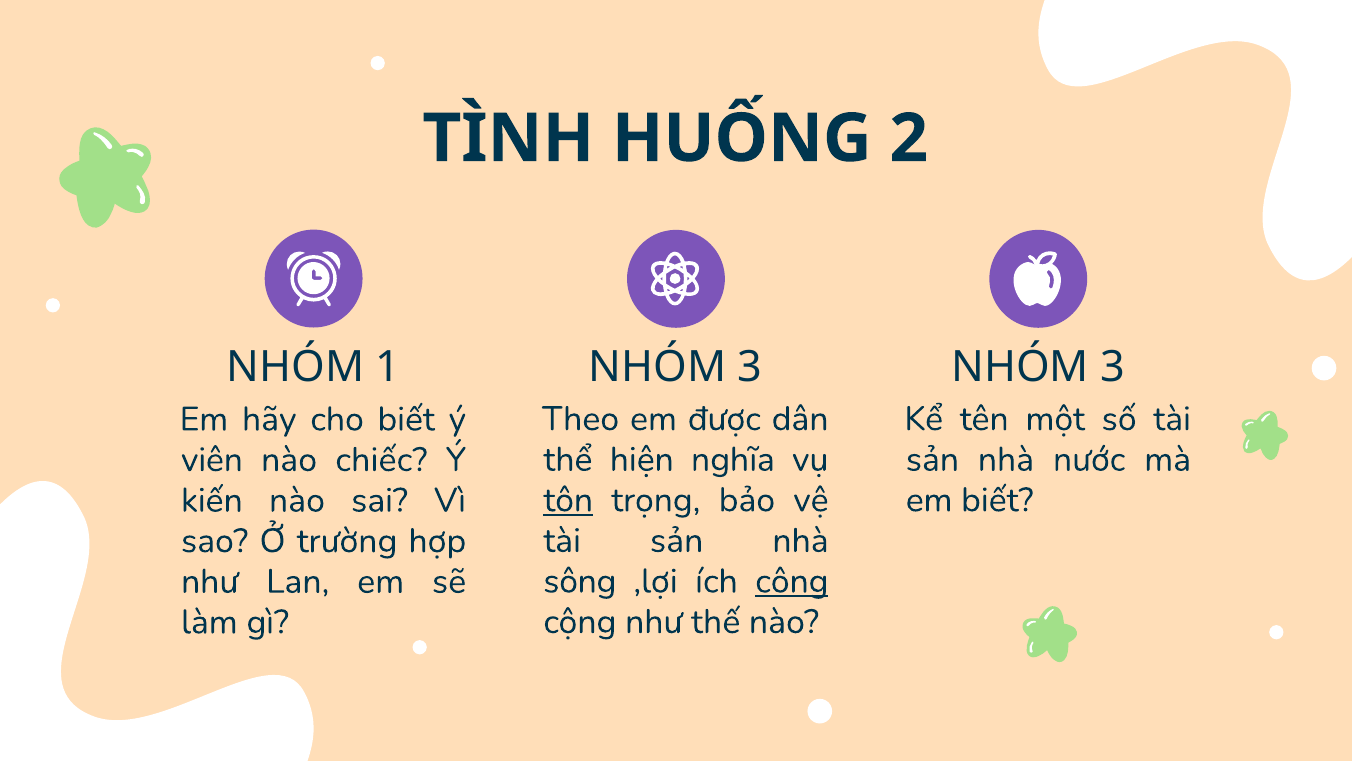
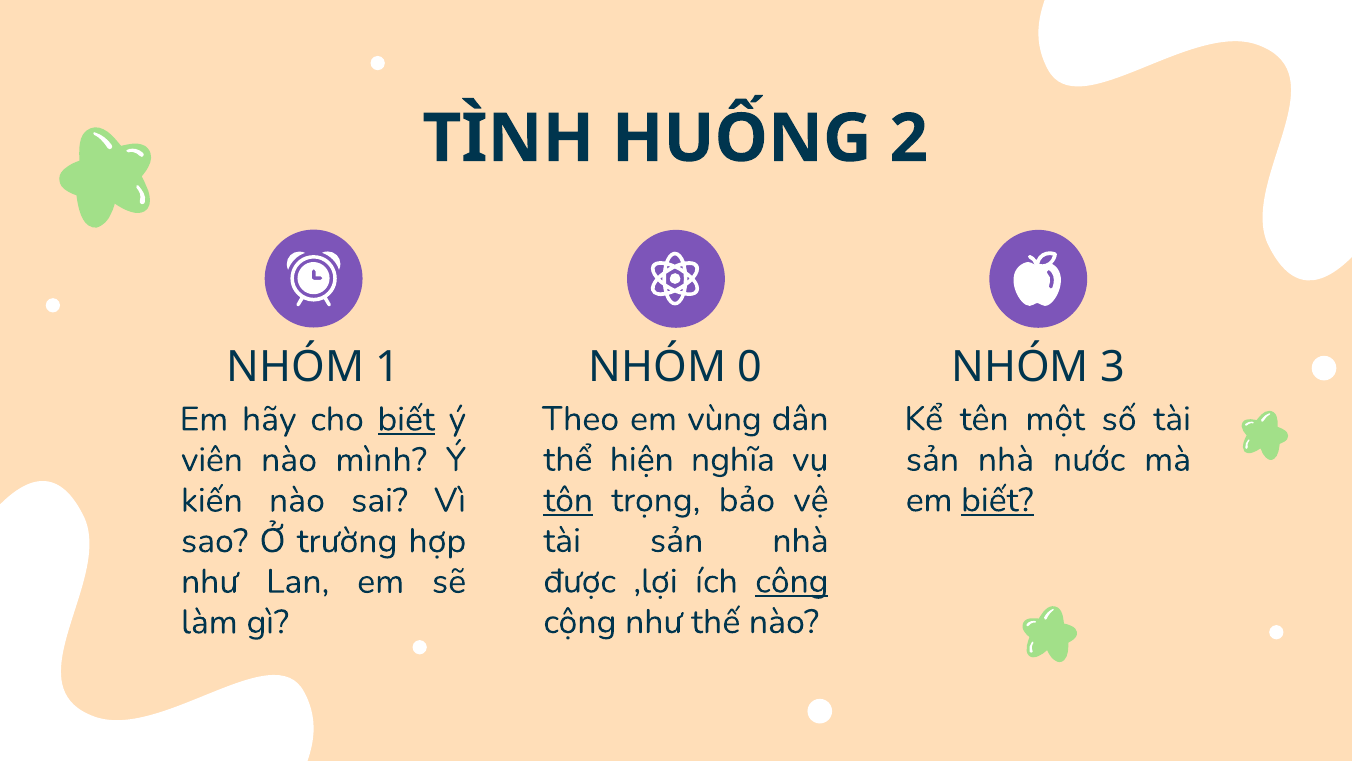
3: 3 -> 0 (750, 367)
được: được -> vùng (724, 419)
biết underline: none -> present (406, 419)
chiếc: chiếc -> mình (381, 460)
biết underline: none -> present (997, 500)
sông: sông -> được (580, 581)
